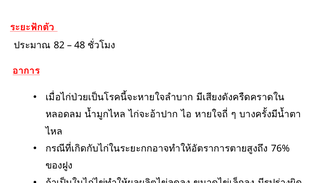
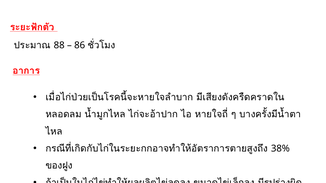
82: 82 -> 88 (59, 45)
48: 48 -> 86 (80, 45)
76%: 76% -> 38% (280, 149)
